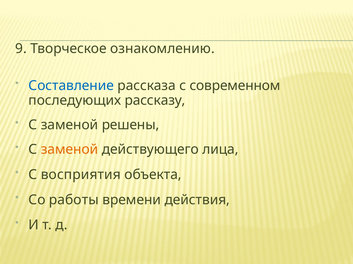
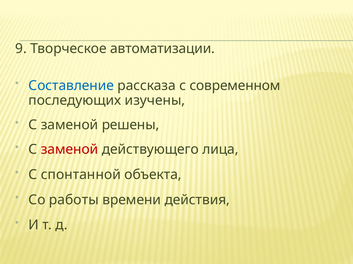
ознакомлению: ознакомлению -> автоматизации (163, 49)
рассказу: рассказу -> изучены (155, 101)
заменой colour: orange -> red (70, 150)
восприятия: восприятия -> спонтанной (81, 175)
